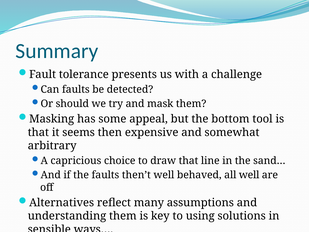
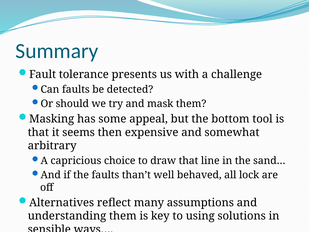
then’t: then’t -> than’t (136, 175)
all well: well -> lock (249, 175)
